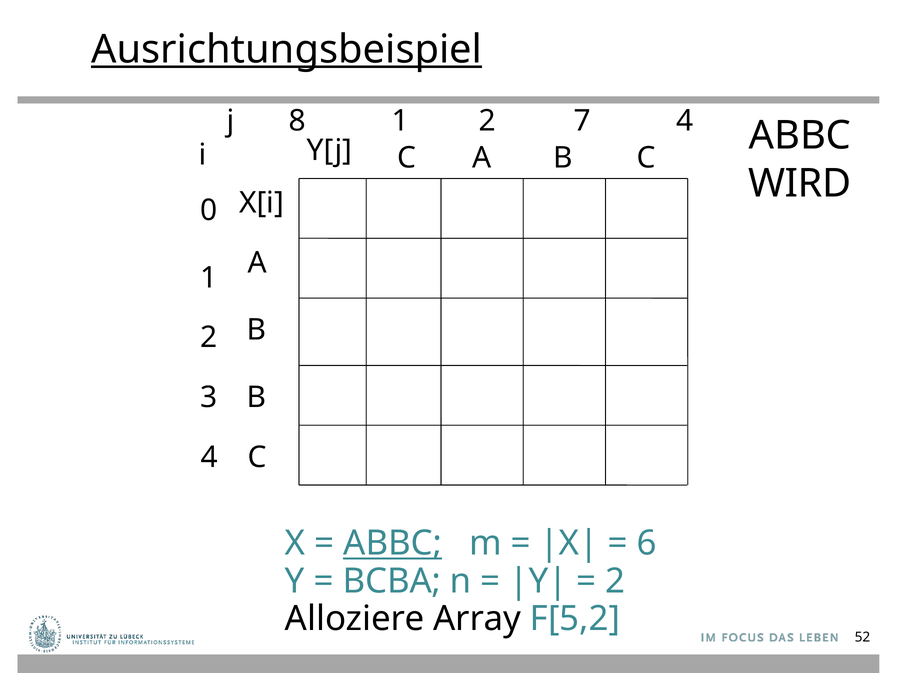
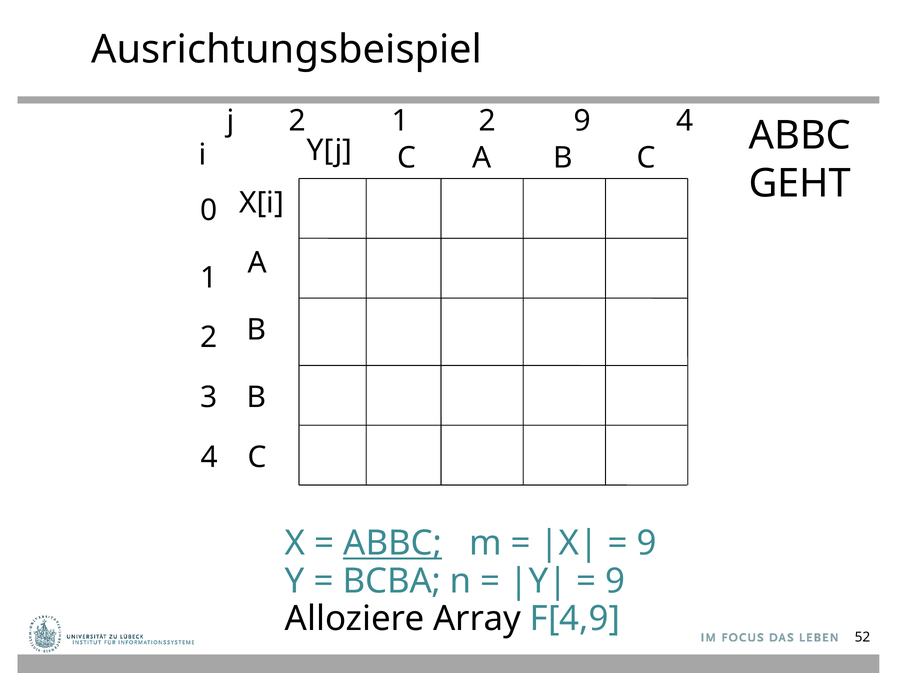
Ausrichtungsbeispiel underline: present -> none (287, 50)
j 8: 8 -> 2 (298, 121)
2 7: 7 -> 9 (582, 121)
WIRD: WIRD -> GEHT (800, 184)
6: 6 -> 9 (647, 543)
2: 2 -> 9 (615, 581)
F[5,2: F[5,2 -> F[4,9 (575, 618)
